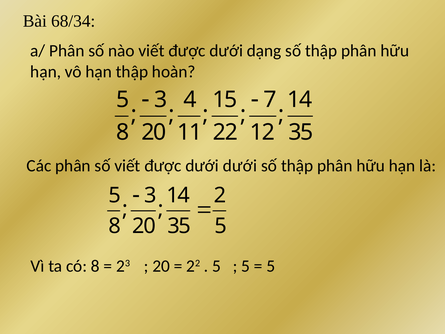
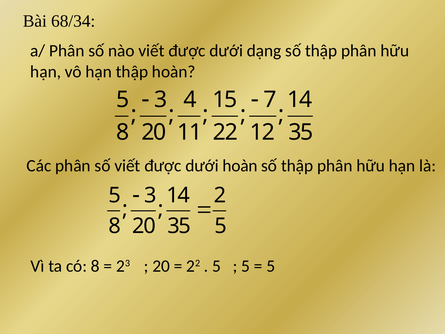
dưới dưới: dưới -> hoàn (240, 166)
